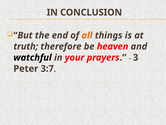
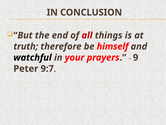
all colour: orange -> red (87, 35)
heaven: heaven -> himself (113, 46)
3: 3 -> 9 (136, 57)
3:7: 3:7 -> 9:7 (47, 68)
